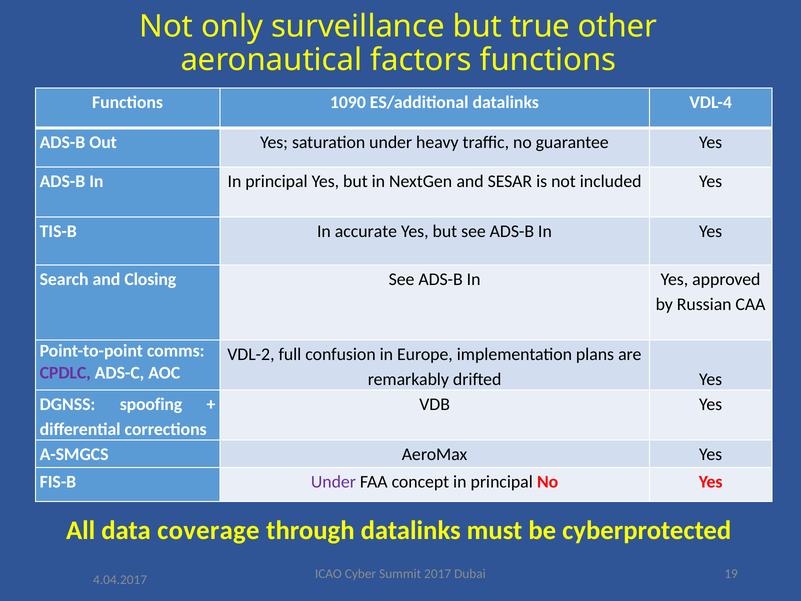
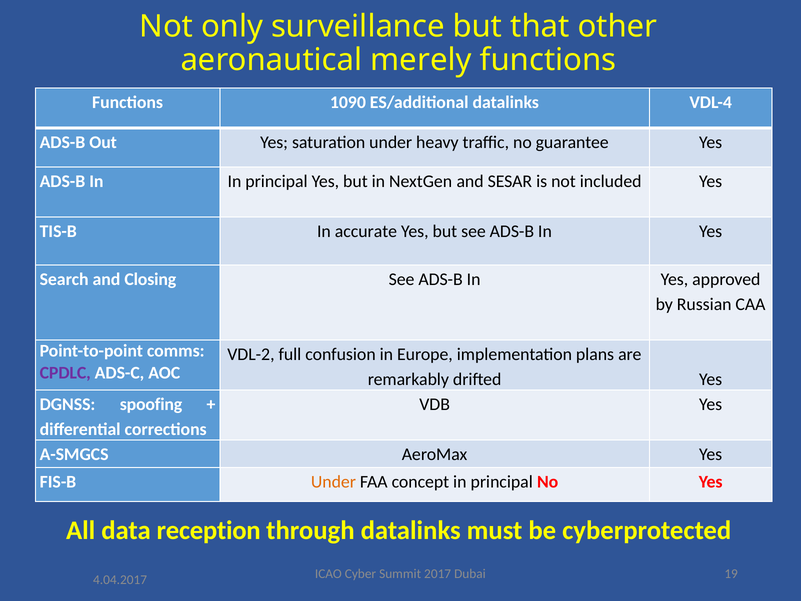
true: true -> that (540, 26)
factors: factors -> merely (421, 60)
Under colour: purple -> orange (333, 482)
coverage: coverage -> reception (209, 530)
